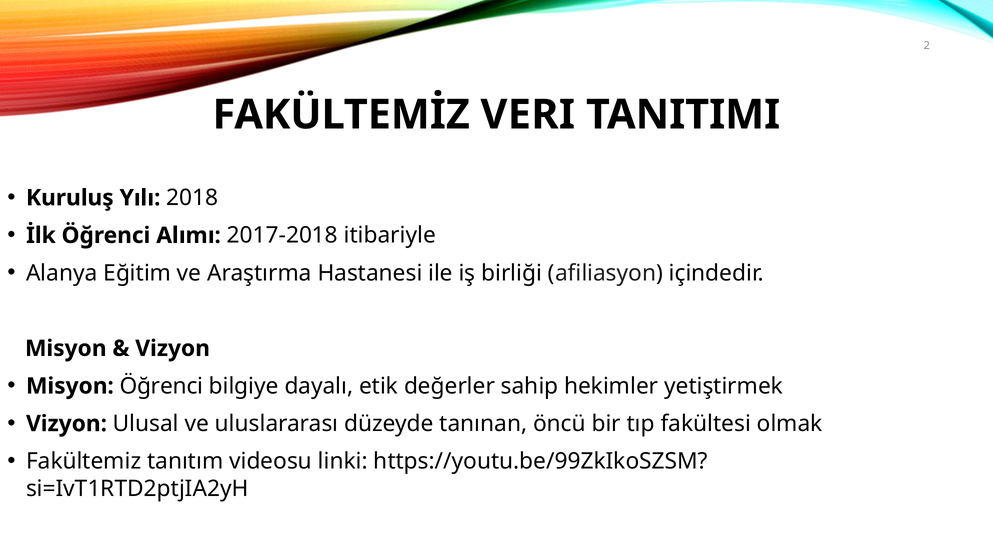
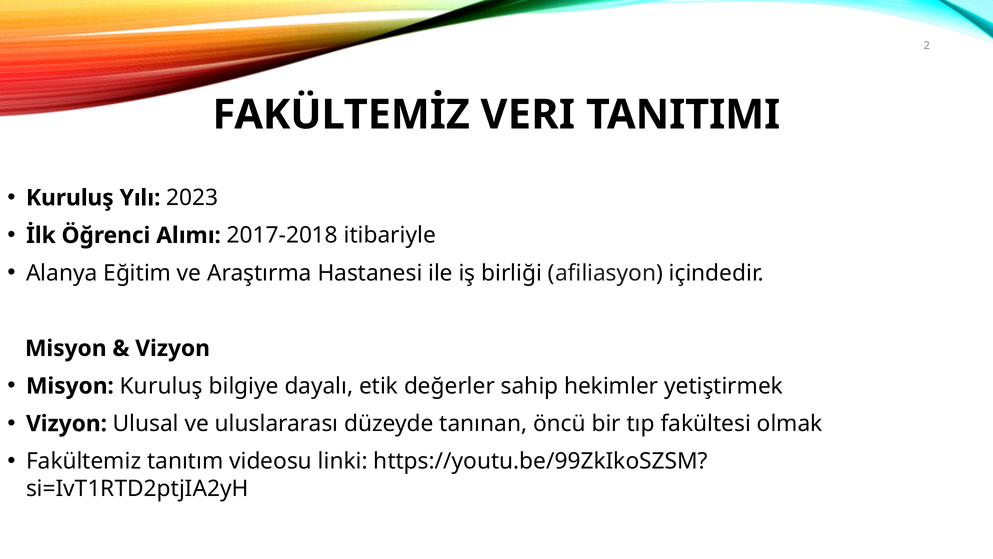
2018: 2018 -> 2023 (192, 198)
Misyon Öğrenci: Öğrenci -> Kuruluş (161, 386)
